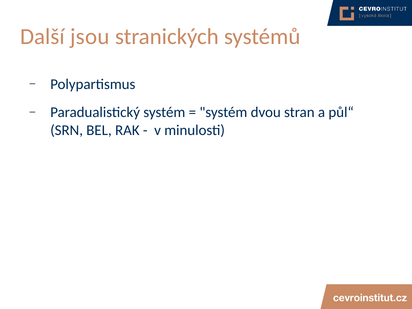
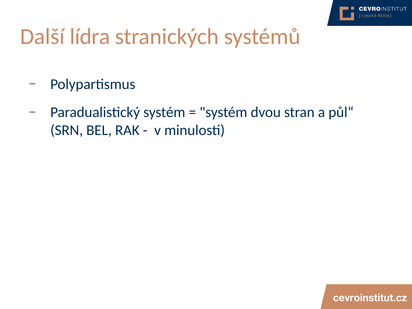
jsou: jsou -> lídra (90, 37)
